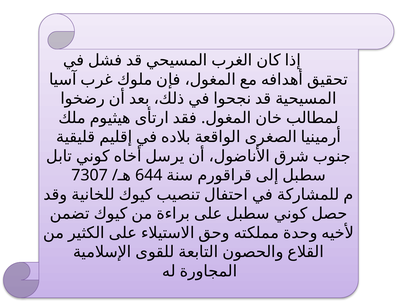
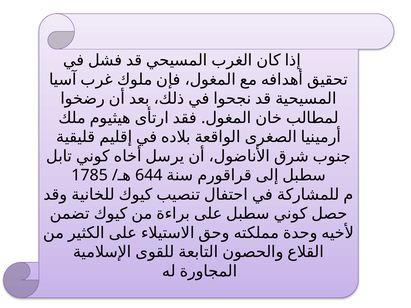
7307: 7307 -> 1785 (90, 175)
